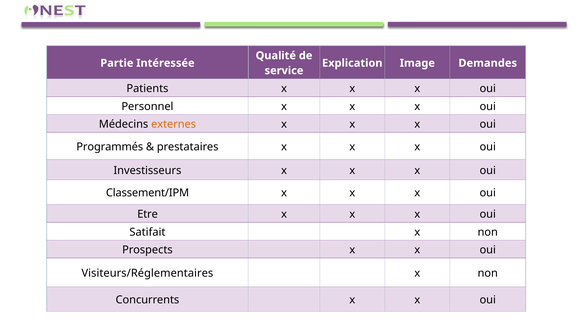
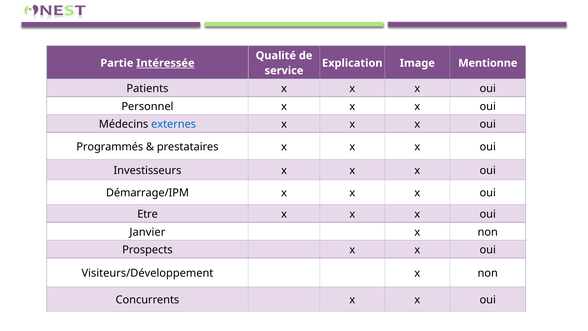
Intéressée underline: none -> present (165, 63)
Demandes: Demandes -> Mentionne (488, 63)
externes colour: orange -> blue (174, 124)
Classement/IPM: Classement/IPM -> Démarrage/IPM (147, 193)
Satifait: Satifait -> Janvier (147, 232)
Visiteurs/Réglementaires: Visiteurs/Réglementaires -> Visiteurs/Développement (147, 273)
